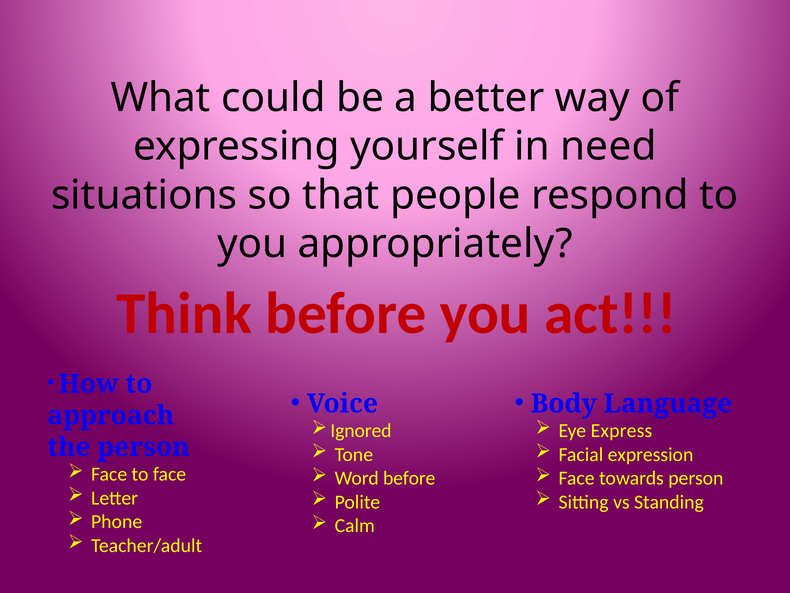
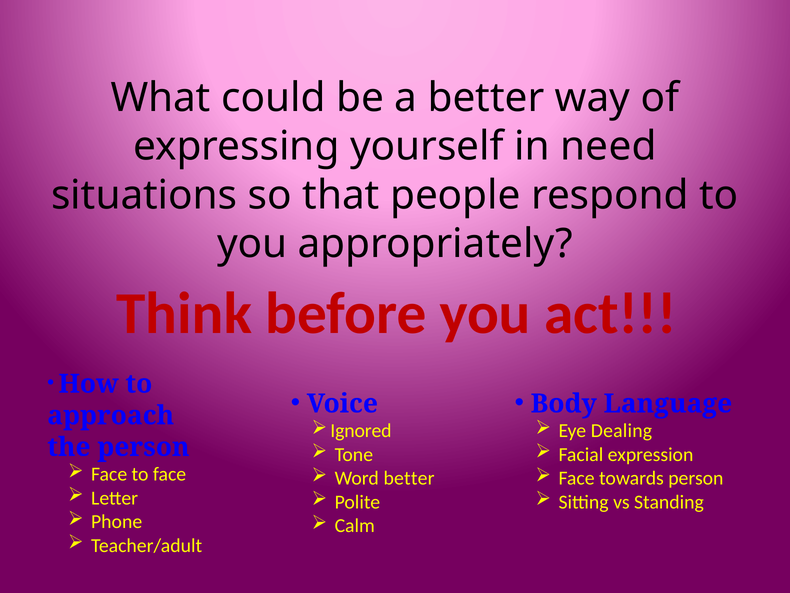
Express: Express -> Dealing (621, 431)
Word before: before -> better (409, 478)
